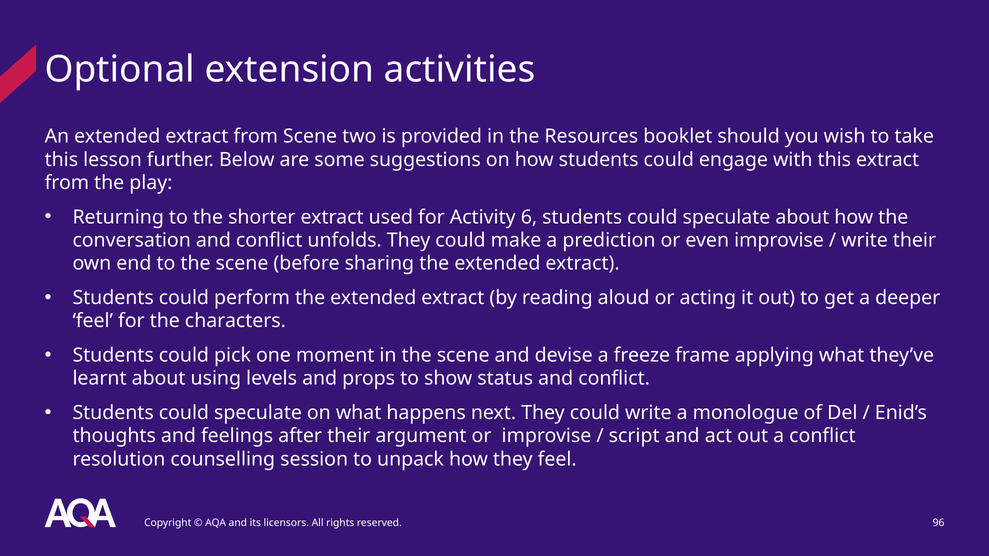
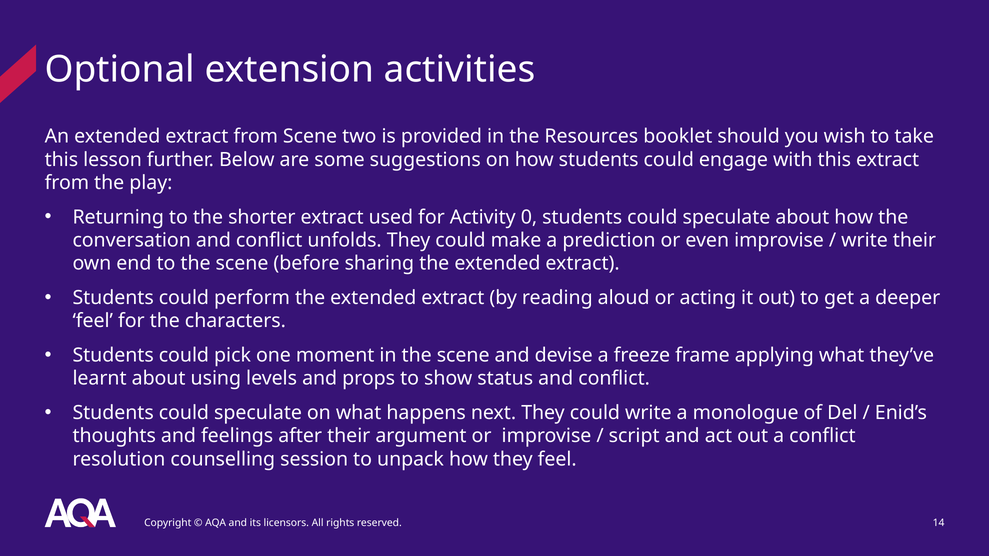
6: 6 -> 0 (529, 217)
96: 96 -> 14 (939, 523)
